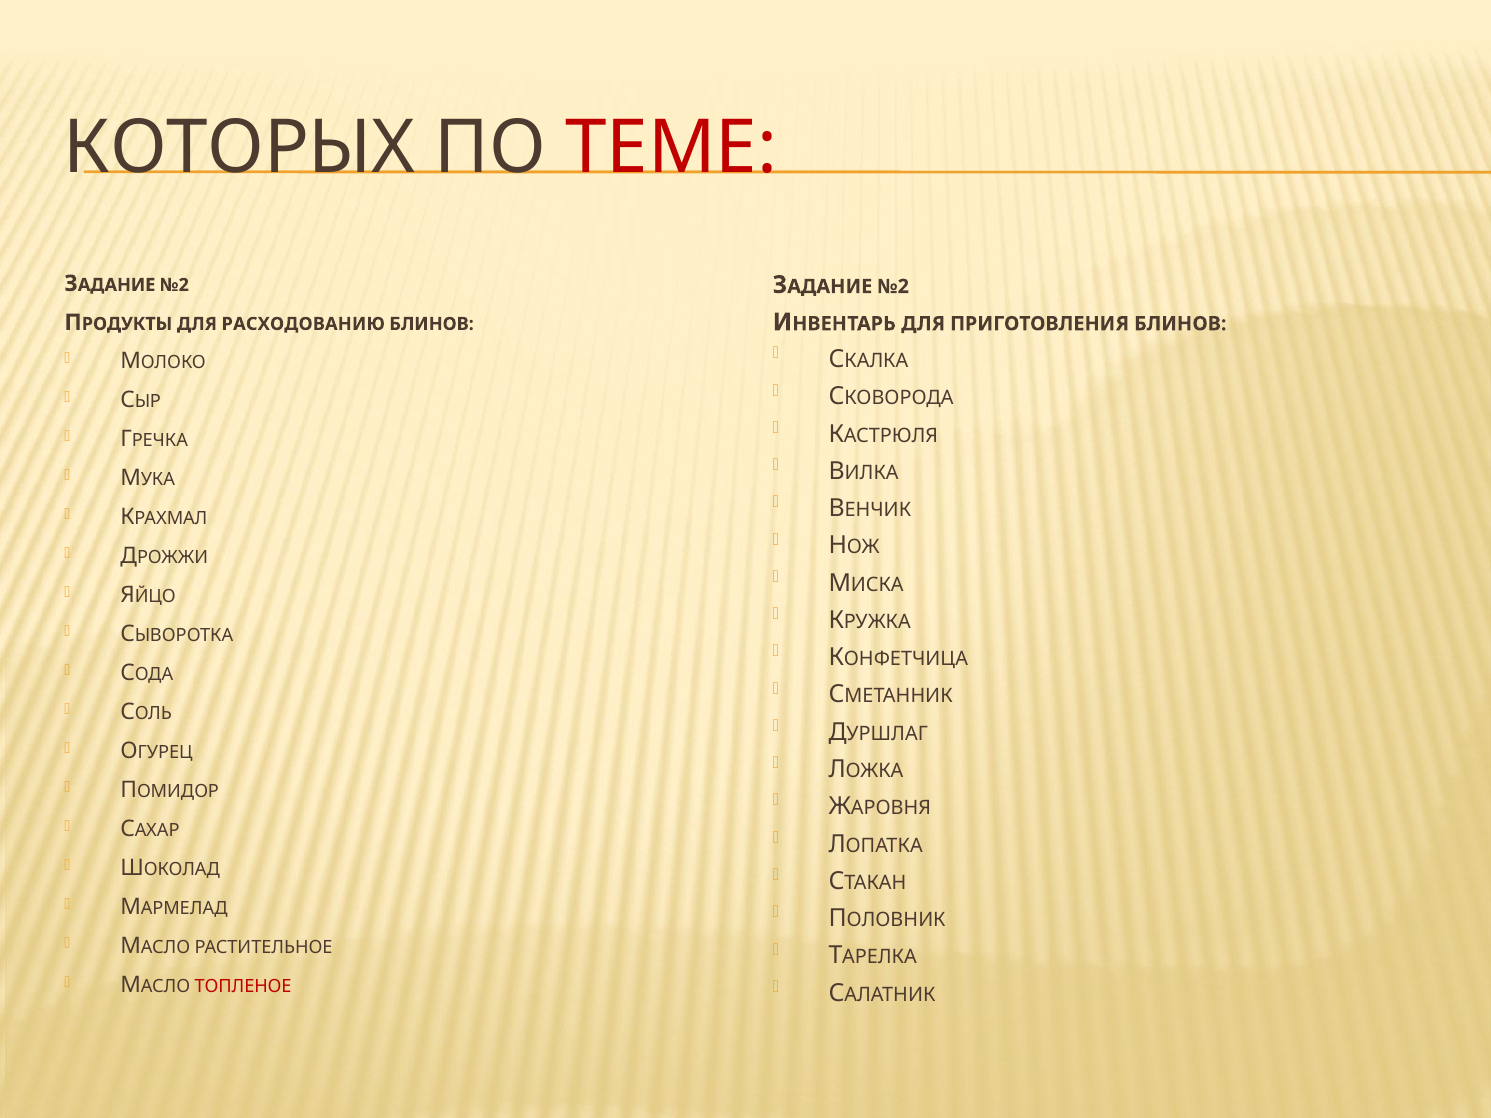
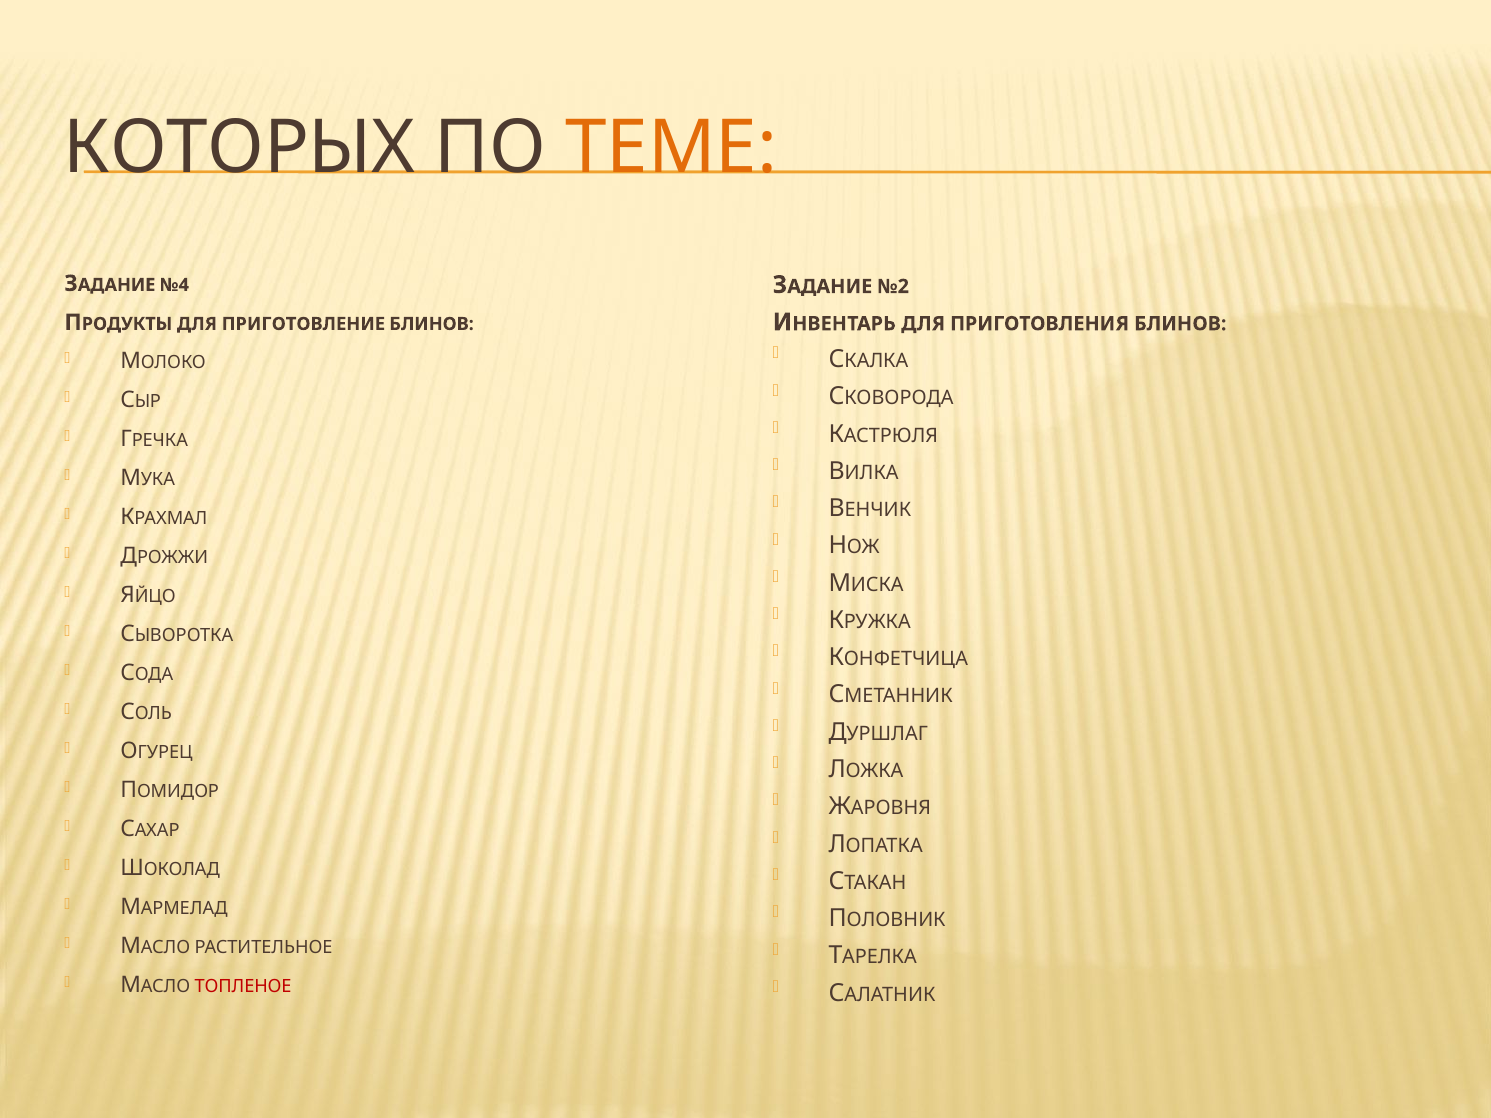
ТЕМЕ colour: red -> orange (671, 148)
№2: №2 -> №4 (174, 285)
РАСХОДОВАНИЮ: РАСХОДОВАНИЮ -> ПРИГОТОВЛЕНИЕ (303, 324)
